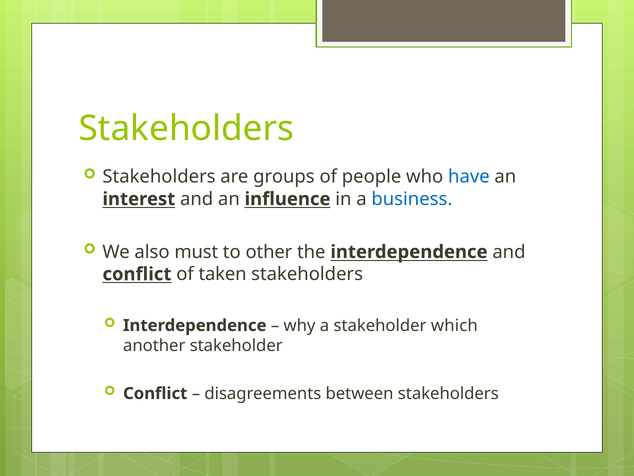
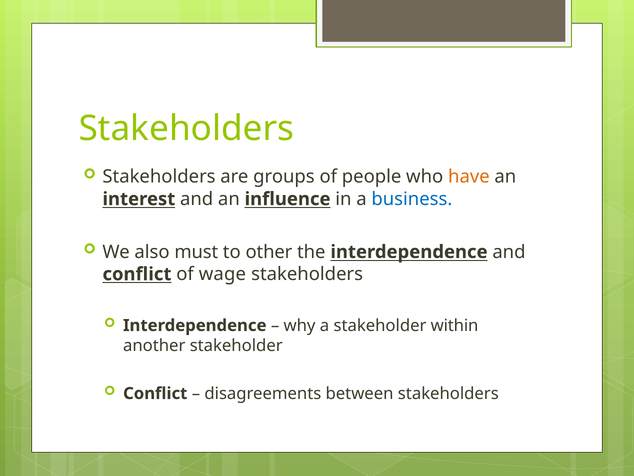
have colour: blue -> orange (469, 177)
taken: taken -> wage (222, 274)
which: which -> within (455, 325)
